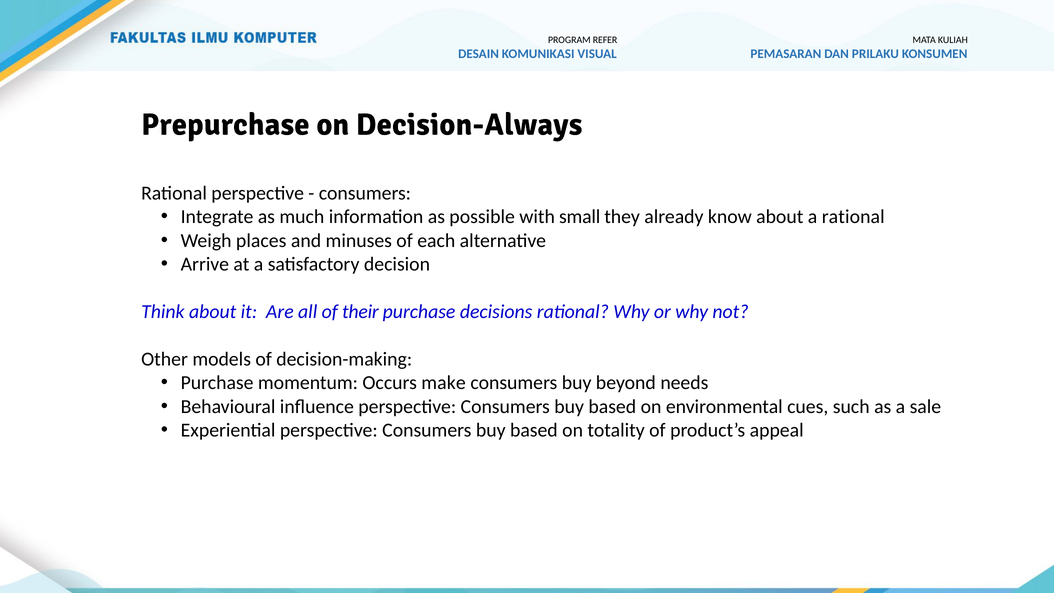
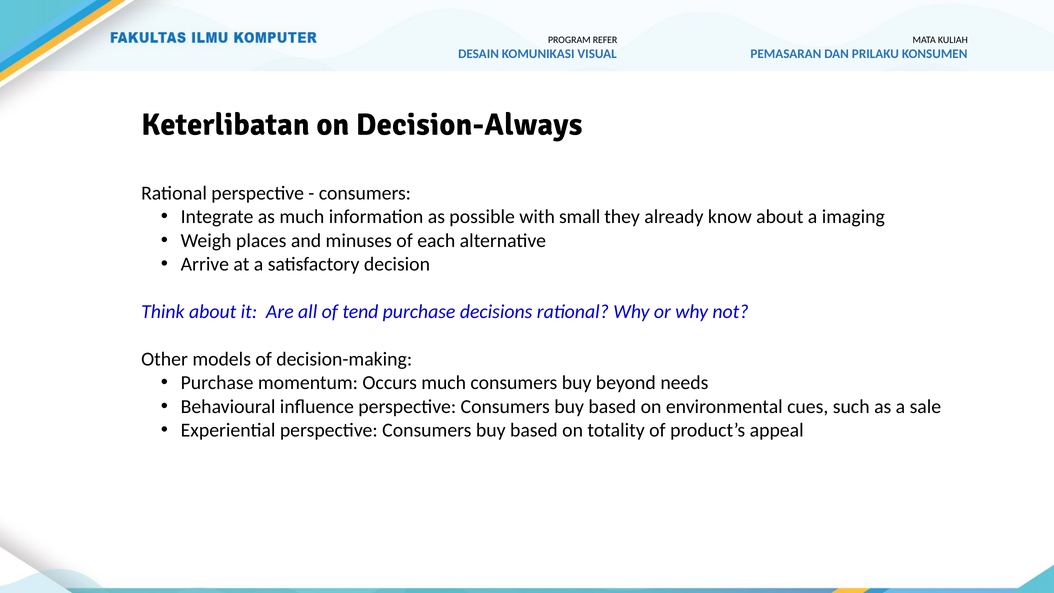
Prepurchase: Prepurchase -> Keterlibatan (225, 124)
a rational: rational -> imaging (853, 217)
their: their -> tend (360, 312)
Occurs make: make -> much (444, 383)
